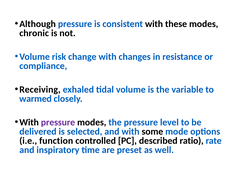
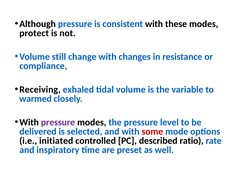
chronic: chronic -> protect (34, 33)
risk: risk -> still (59, 57)
some colour: black -> red (152, 131)
function: function -> initiated (56, 140)
